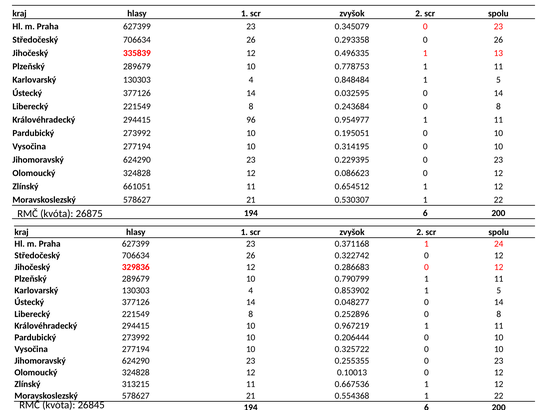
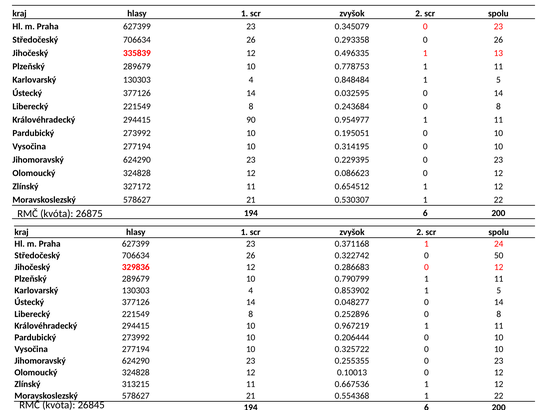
96: 96 -> 90 (251, 120)
661051: 661051 -> 327172 (137, 187)
0.322742 0 12: 12 -> 50 (499, 256)
